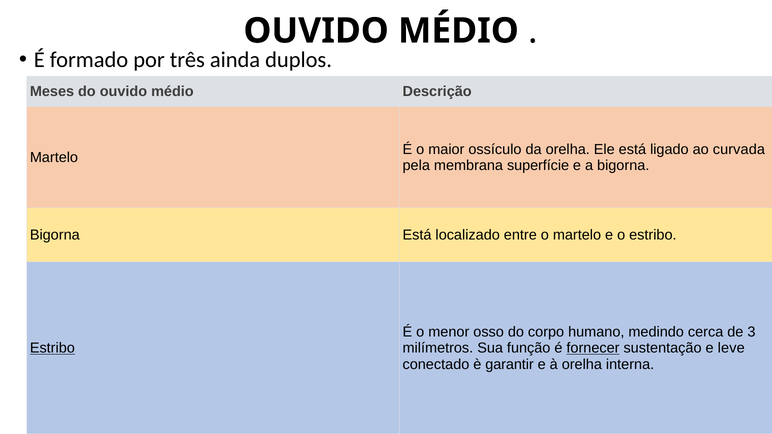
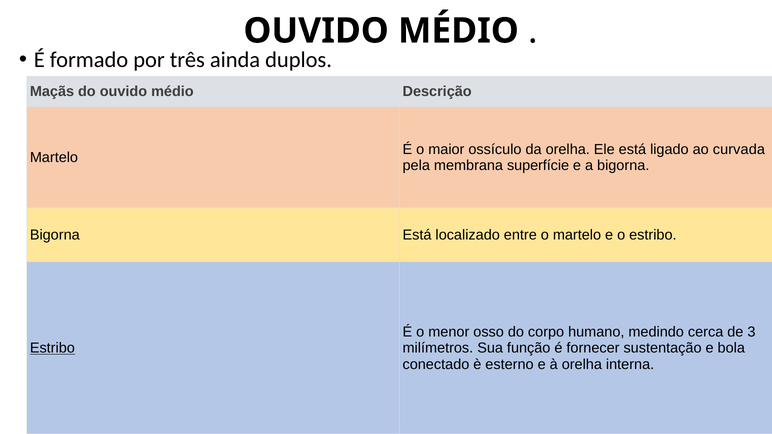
Meses: Meses -> Maçãs (52, 92)
fornecer underline: present -> none (593, 348)
leve: leve -> bola (731, 348)
garantir: garantir -> esterno (509, 364)
